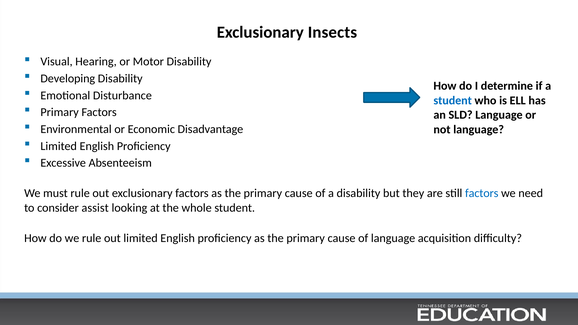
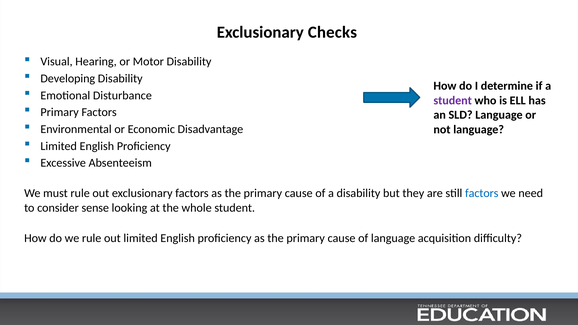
Insects: Insects -> Checks (332, 32)
student colour: blue -> purple (453, 101)
assist: assist -> sense (95, 208)
